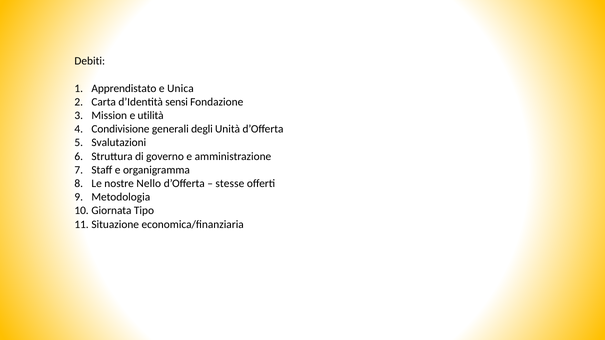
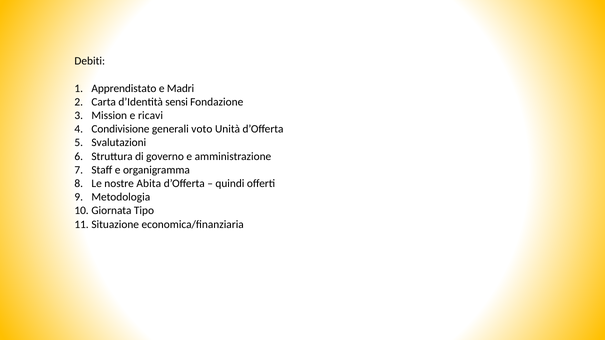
Unica: Unica -> Madri (181, 88)
utilità: utilità -> ricavi (151, 116)
degli: degli -> voto (202, 129)
Nello: Nello -> Abita (149, 184)
stesse: stesse -> quindi (230, 184)
